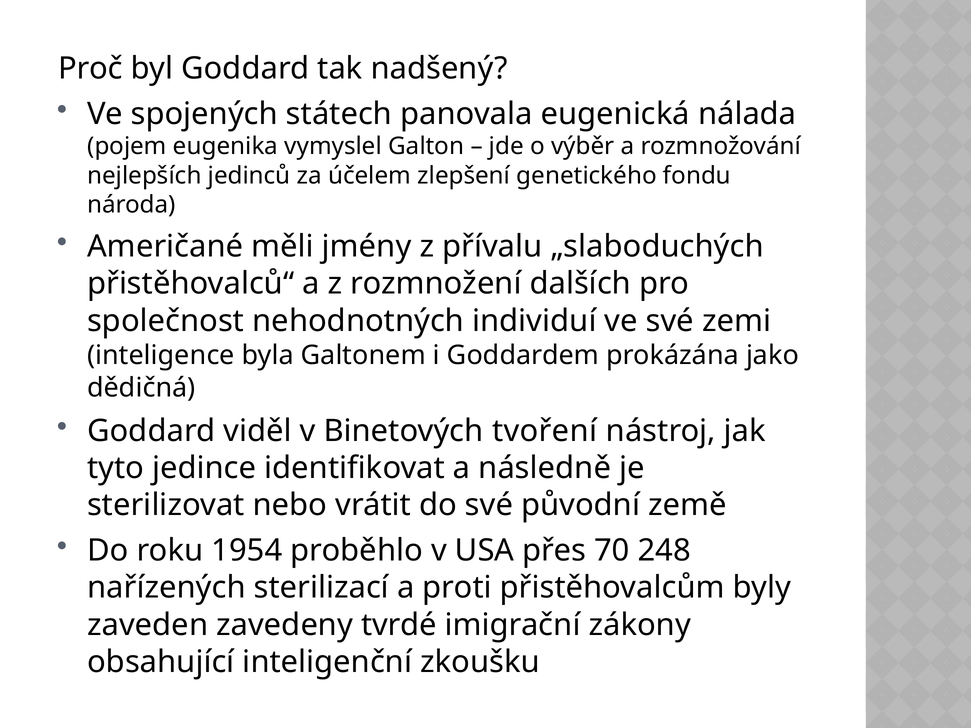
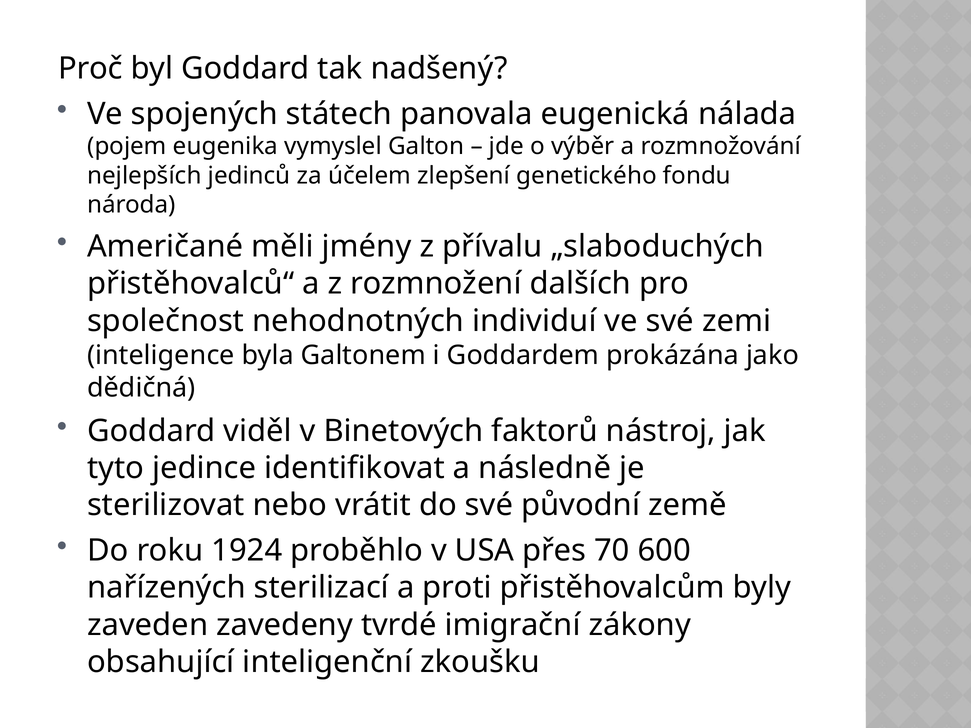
tvoření: tvoření -> faktorů (545, 431)
1954: 1954 -> 1924 (247, 551)
248: 248 -> 600 (664, 551)
